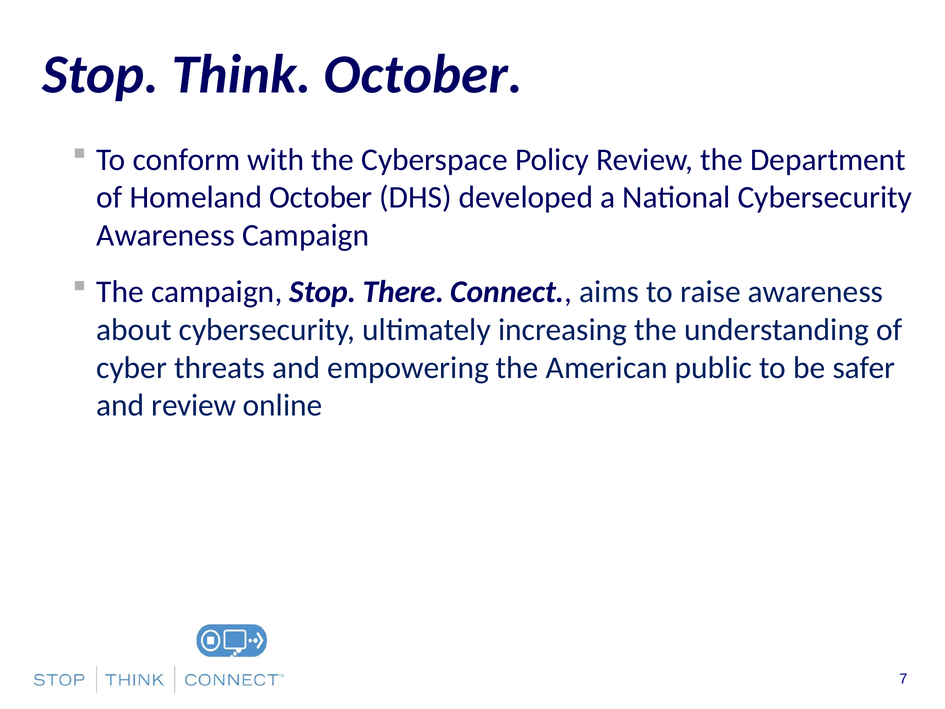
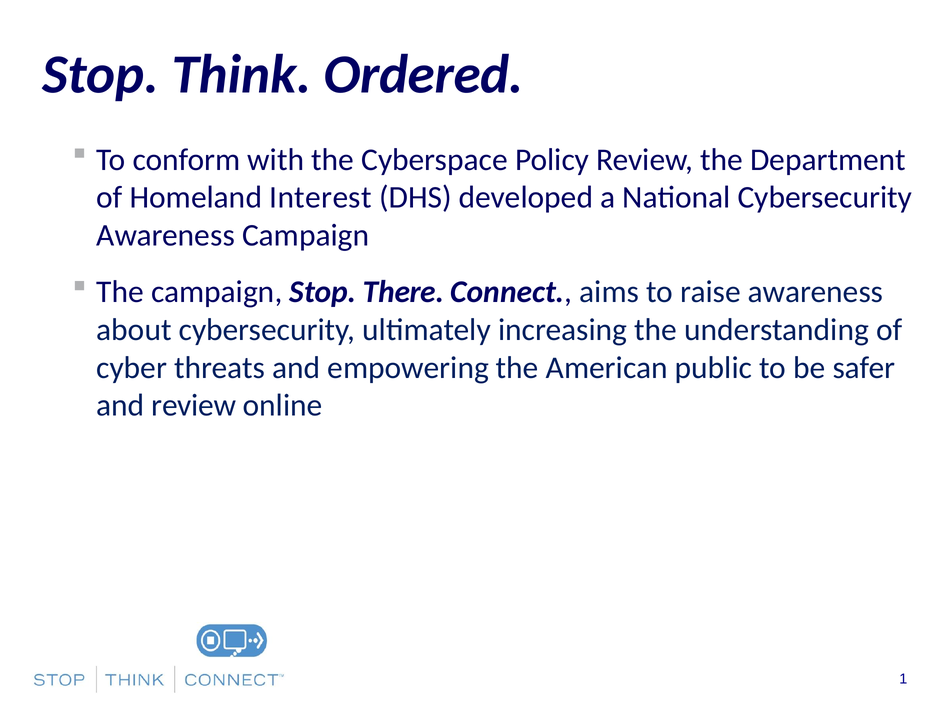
Think October: October -> Ordered (424, 75)
Homeland October: October -> Interest (320, 197)
7: 7 -> 1 (903, 679)
